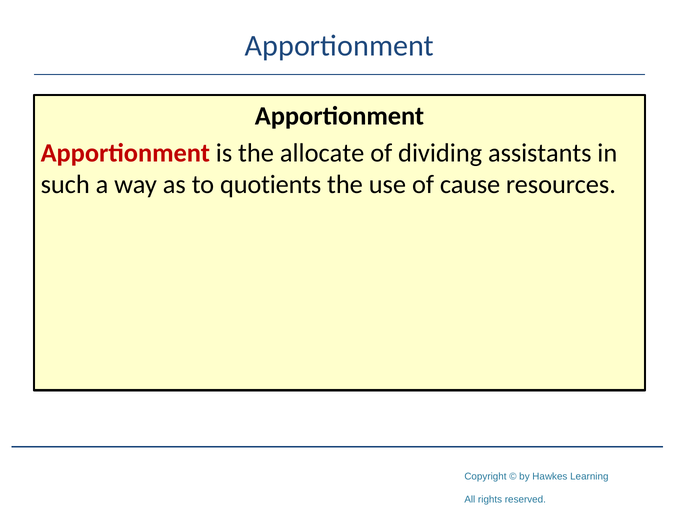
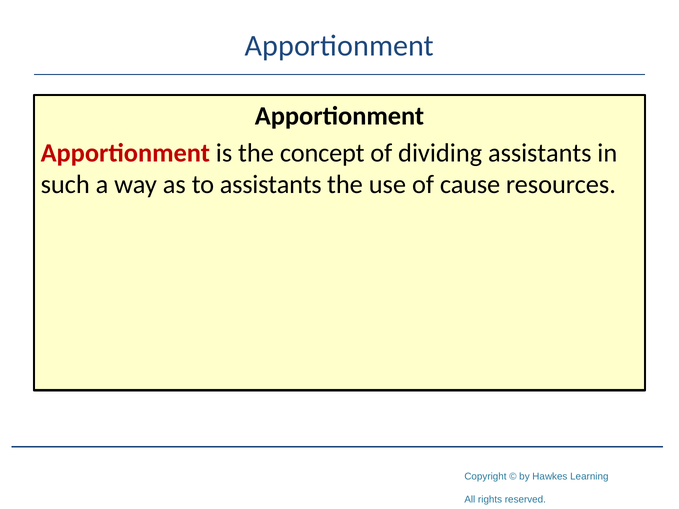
allocate: allocate -> concept (322, 153)
to quotients: quotients -> assistants (271, 185)
